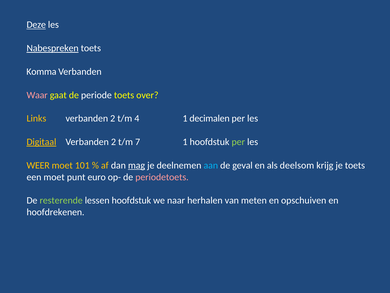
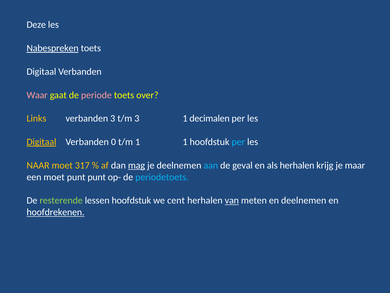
Deze underline: present -> none (36, 25)
Komma: Komma -> Digitaal (41, 71)
periode colour: white -> pink (96, 95)
2: 2 -> 3 (113, 118)
t/m 4: 4 -> 3 (137, 118)
2: 2 -> 0 (113, 142)
t/m 7: 7 -> 1 (138, 142)
per colour: light green -> light blue (238, 142)
WEER: WEER -> NAAR (38, 165)
101: 101 -> 317 (82, 165)
als deelsom: deelsom -> herhalen (297, 165)
je toets: toets -> maar (355, 165)
punt euro: euro -> punt (97, 177)
periodetoets colour: pink -> light blue (162, 177)
naar: naar -> cent (176, 200)
van underline: none -> present (232, 200)
en opschuiven: opschuiven -> deelnemen (304, 200)
hoofdrekenen underline: none -> present (56, 212)
